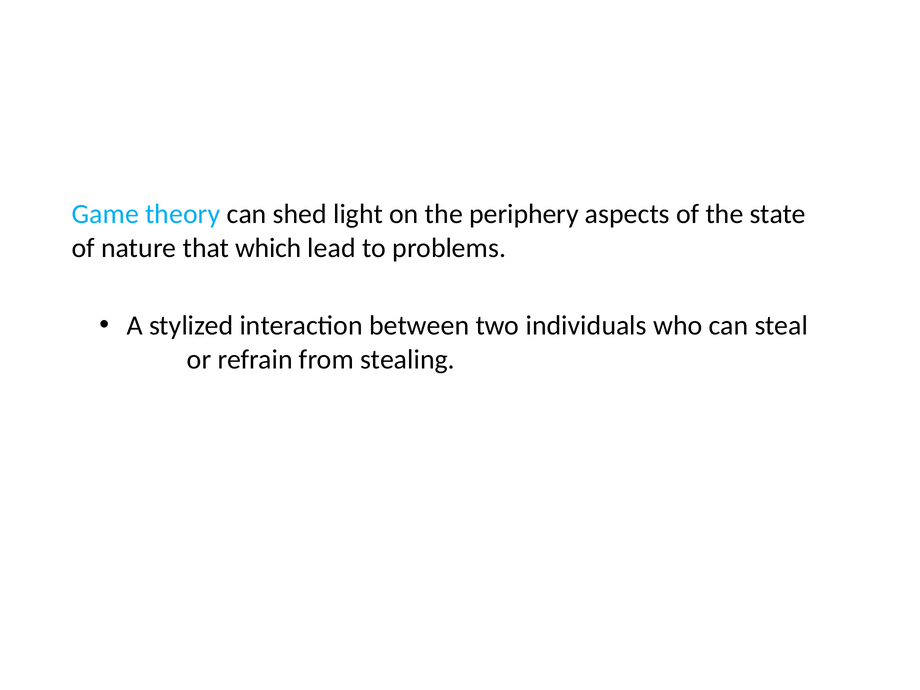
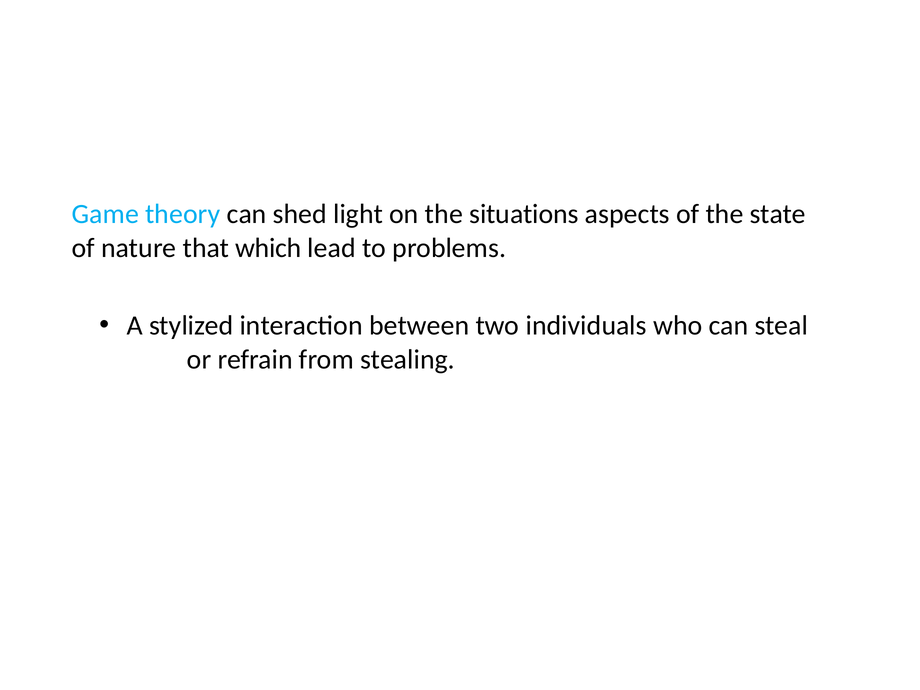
periphery: periphery -> situations (524, 214)
